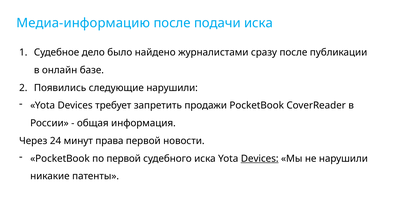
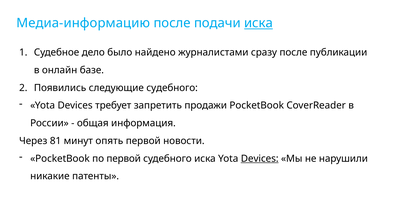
иска underline: none -> present (258, 23)
следующие нарушили: нарушили -> судебного (172, 88)
24: 24 -> 81 (56, 141)
права: права -> опять (109, 141)
